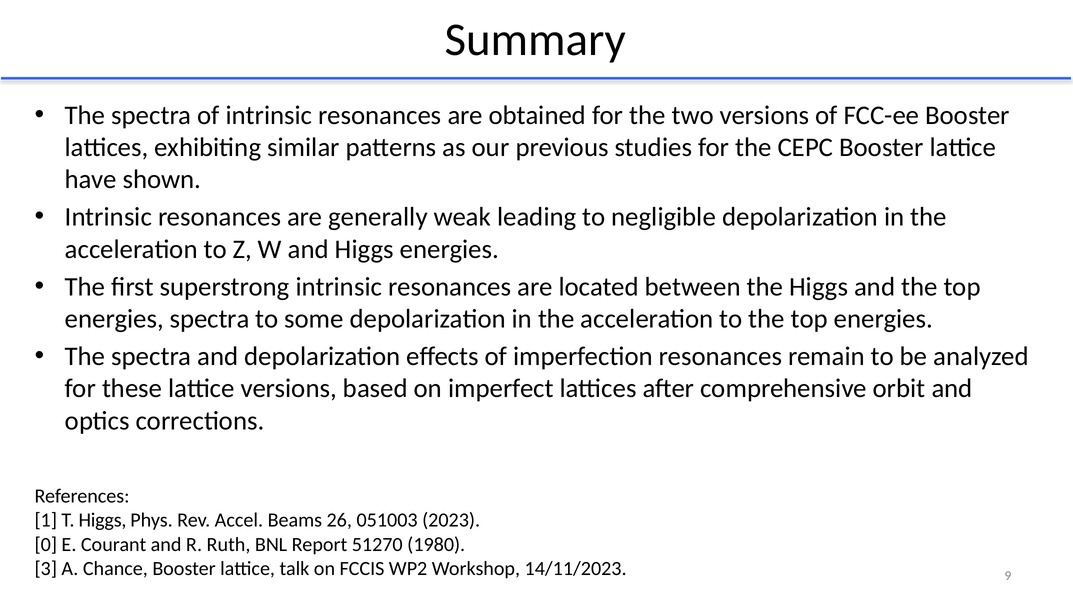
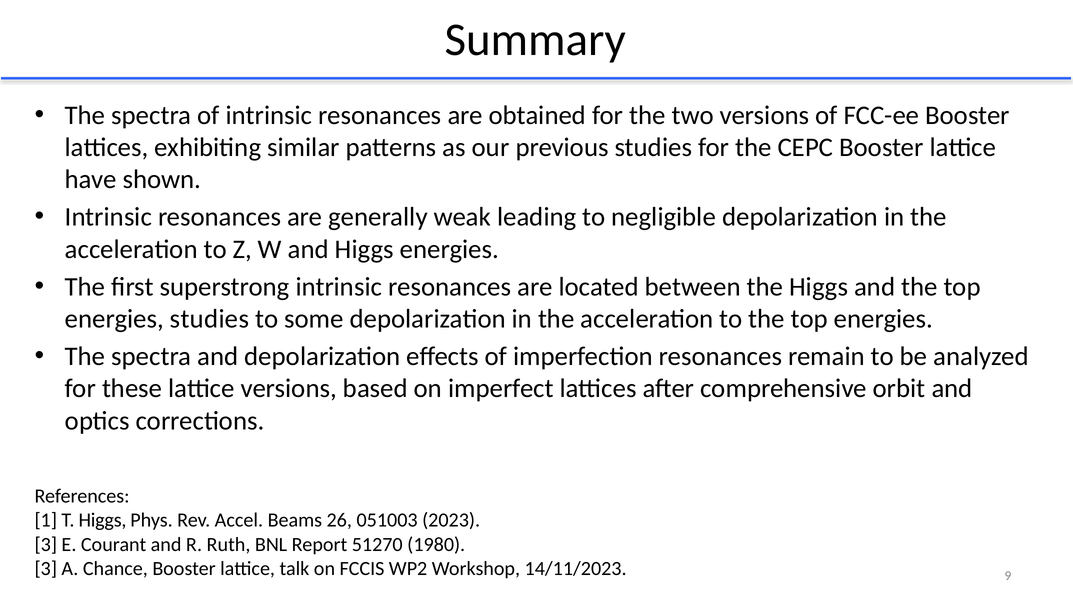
energies spectra: spectra -> studies (209, 319)
0: 0 -> 3 (46, 545)
